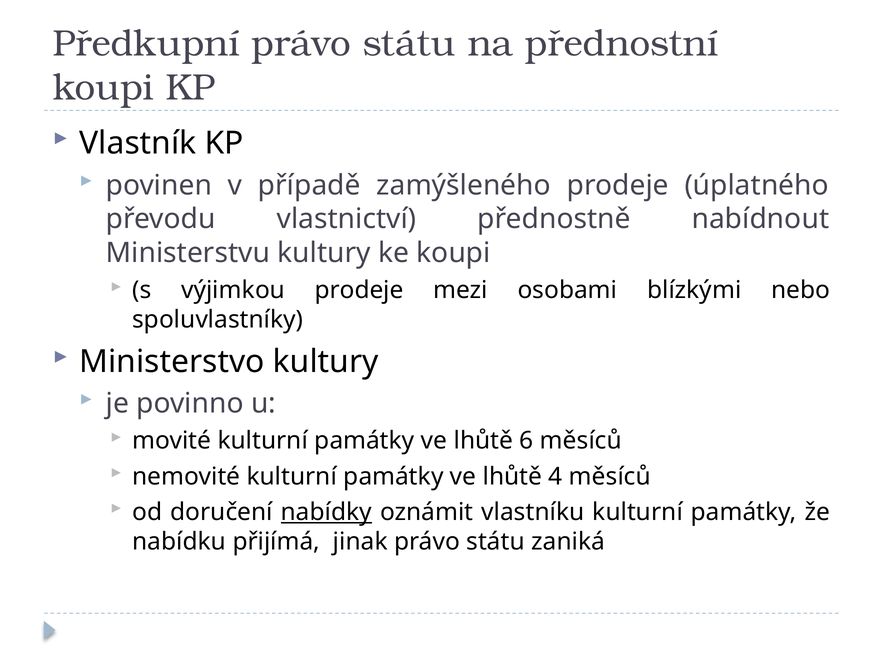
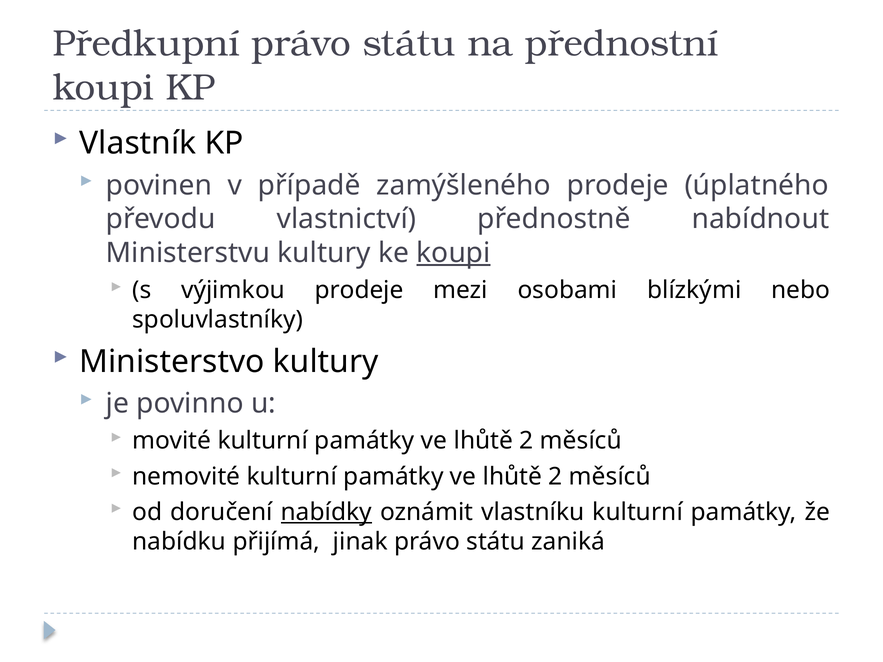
koupi underline: none -> present (453, 253)
6: 6 -> 2 (527, 441)
4: 4 -> 2 (556, 477)
